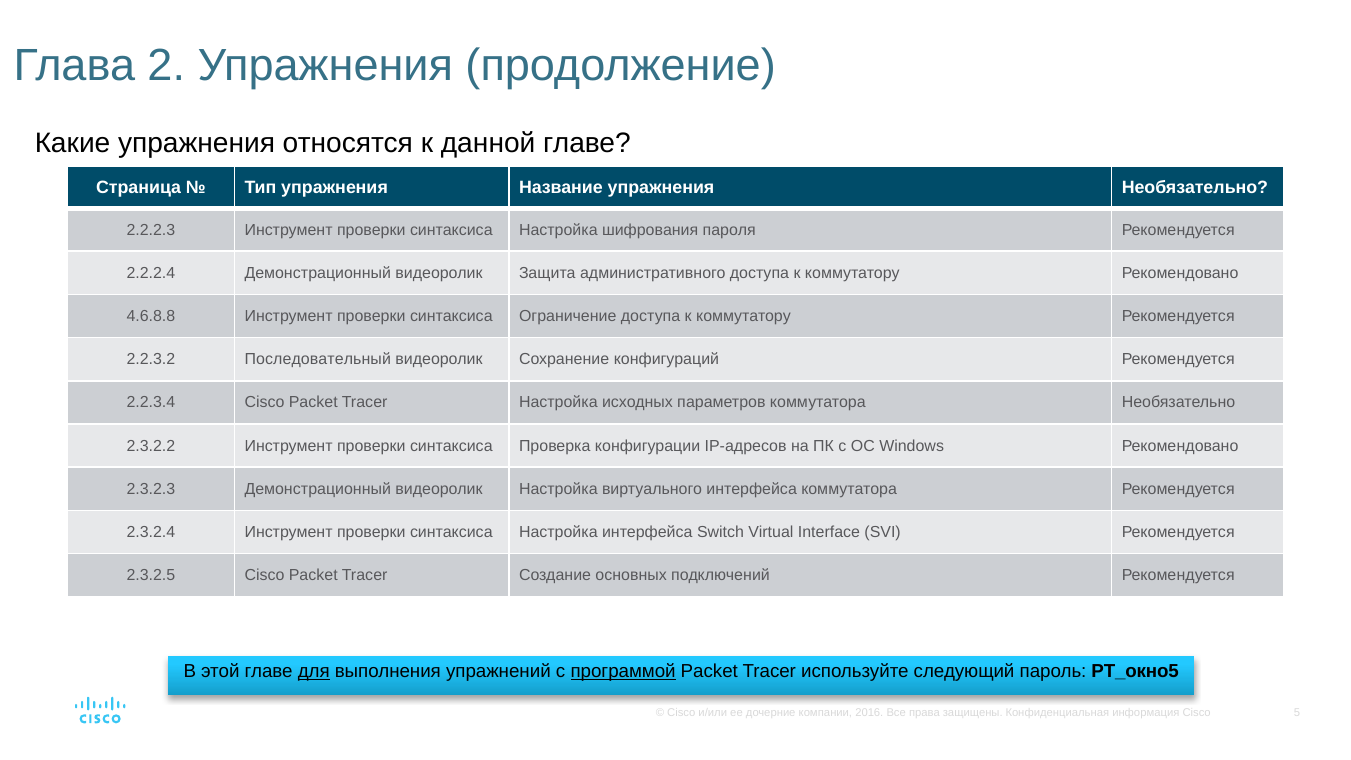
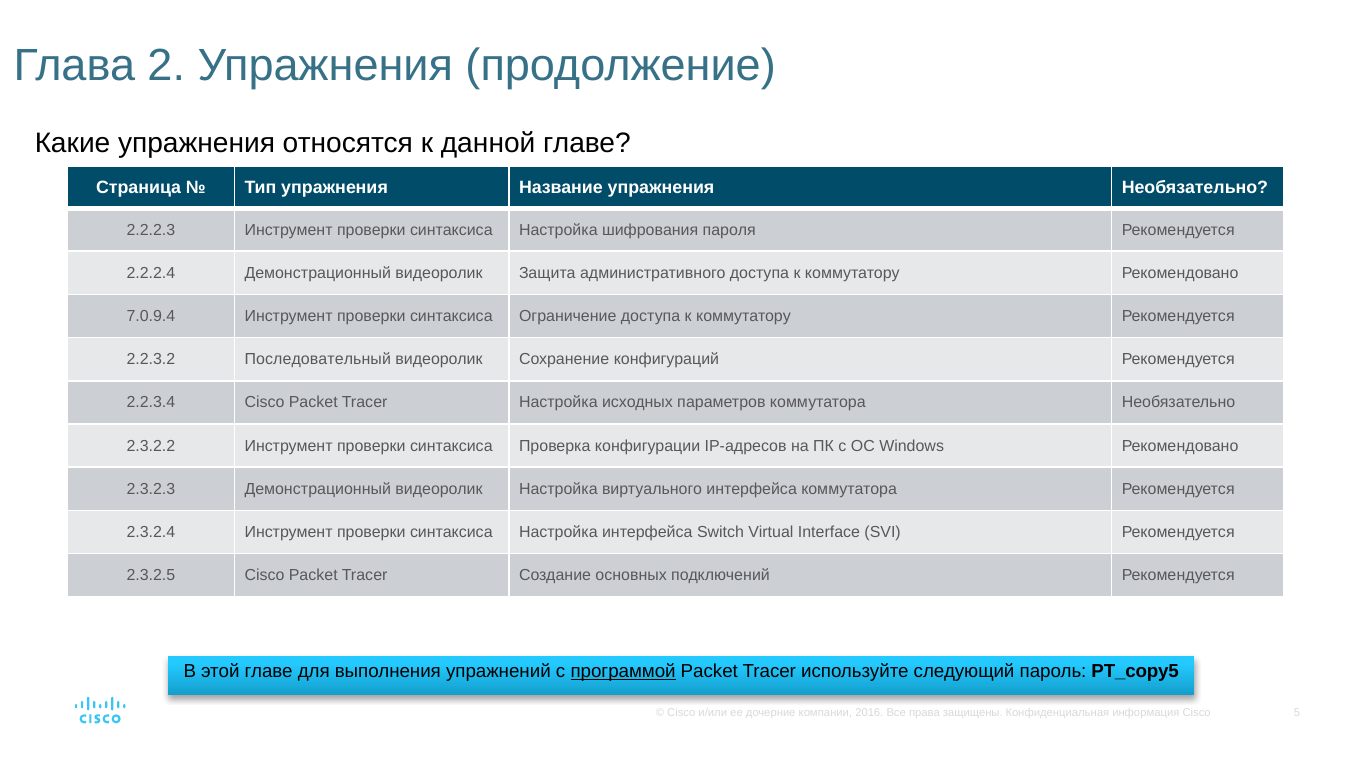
4.6.8.8: 4.6.8.8 -> 7.0.9.4 (151, 316)
для underline: present -> none (314, 671)
PT_окно5: PT_окно5 -> PT_copy5 (1135, 671)
